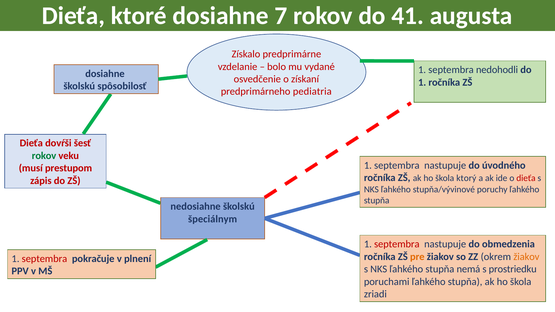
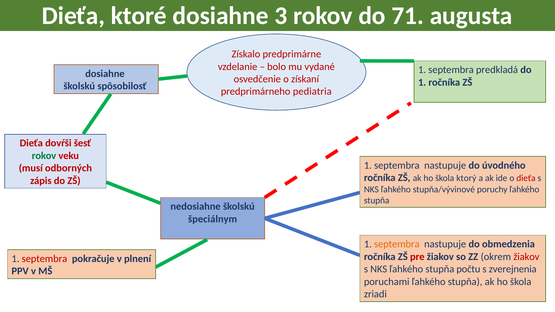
7: 7 -> 3 (281, 16)
41: 41 -> 71 (408, 16)
nedohodli: nedohodli -> predkladá (497, 70)
prestupom: prestupom -> odborných (69, 168)
septembra colour: red -> orange (397, 244)
pre colour: orange -> red (417, 257)
žiakov colour: orange -> red (526, 257)
nemá: nemá -> počtu (468, 269)
prostriedku: prostriedku -> zverejnenia (513, 269)
